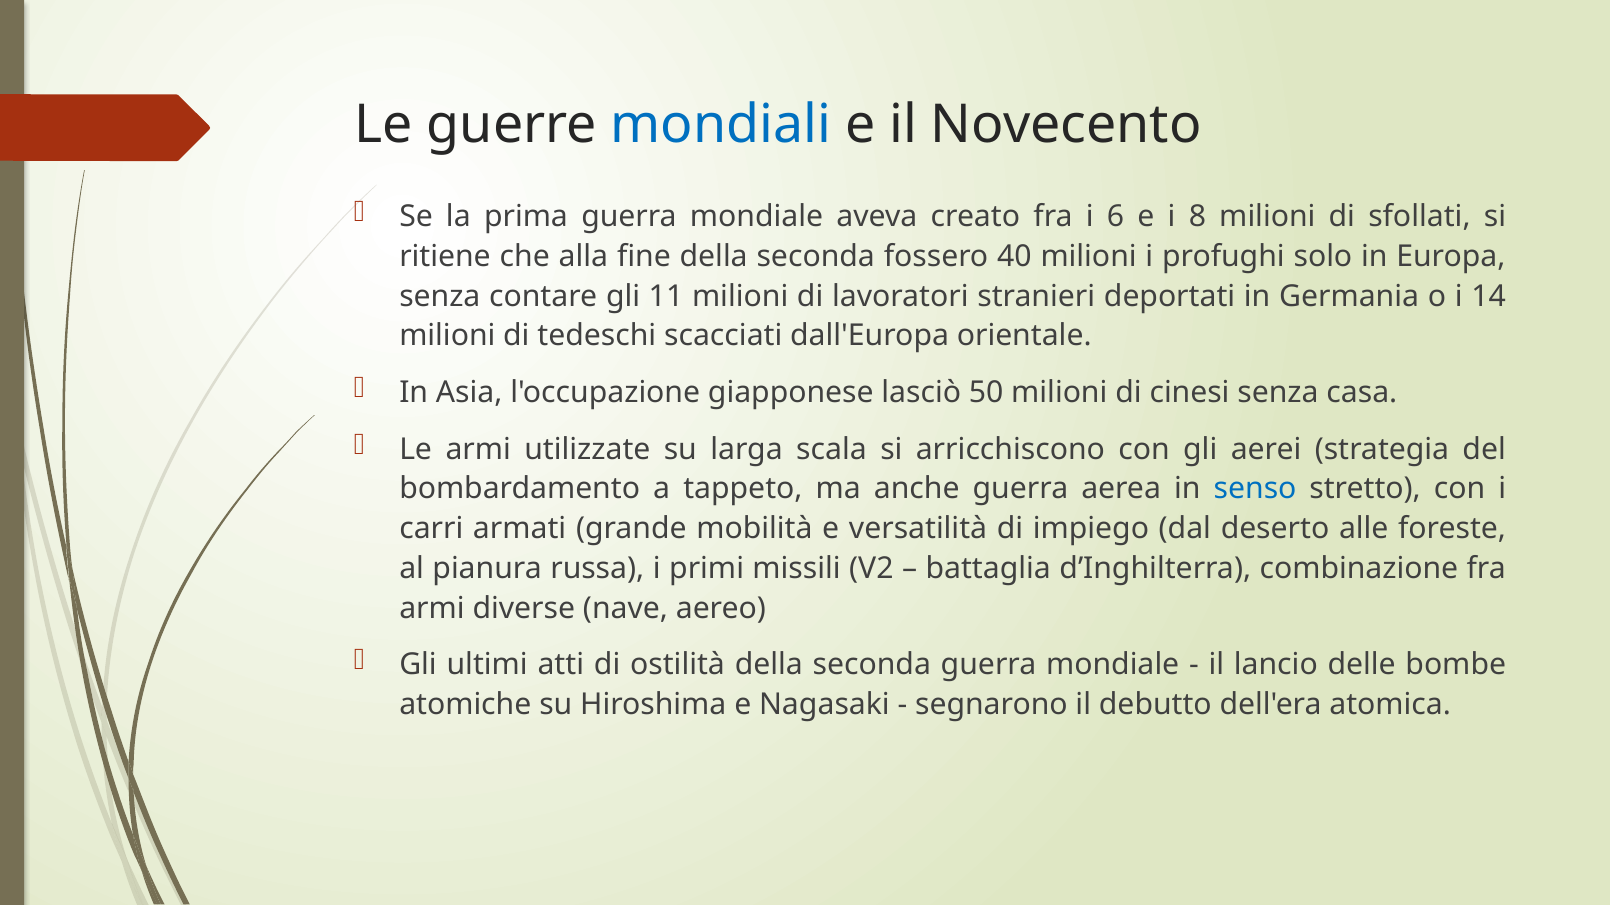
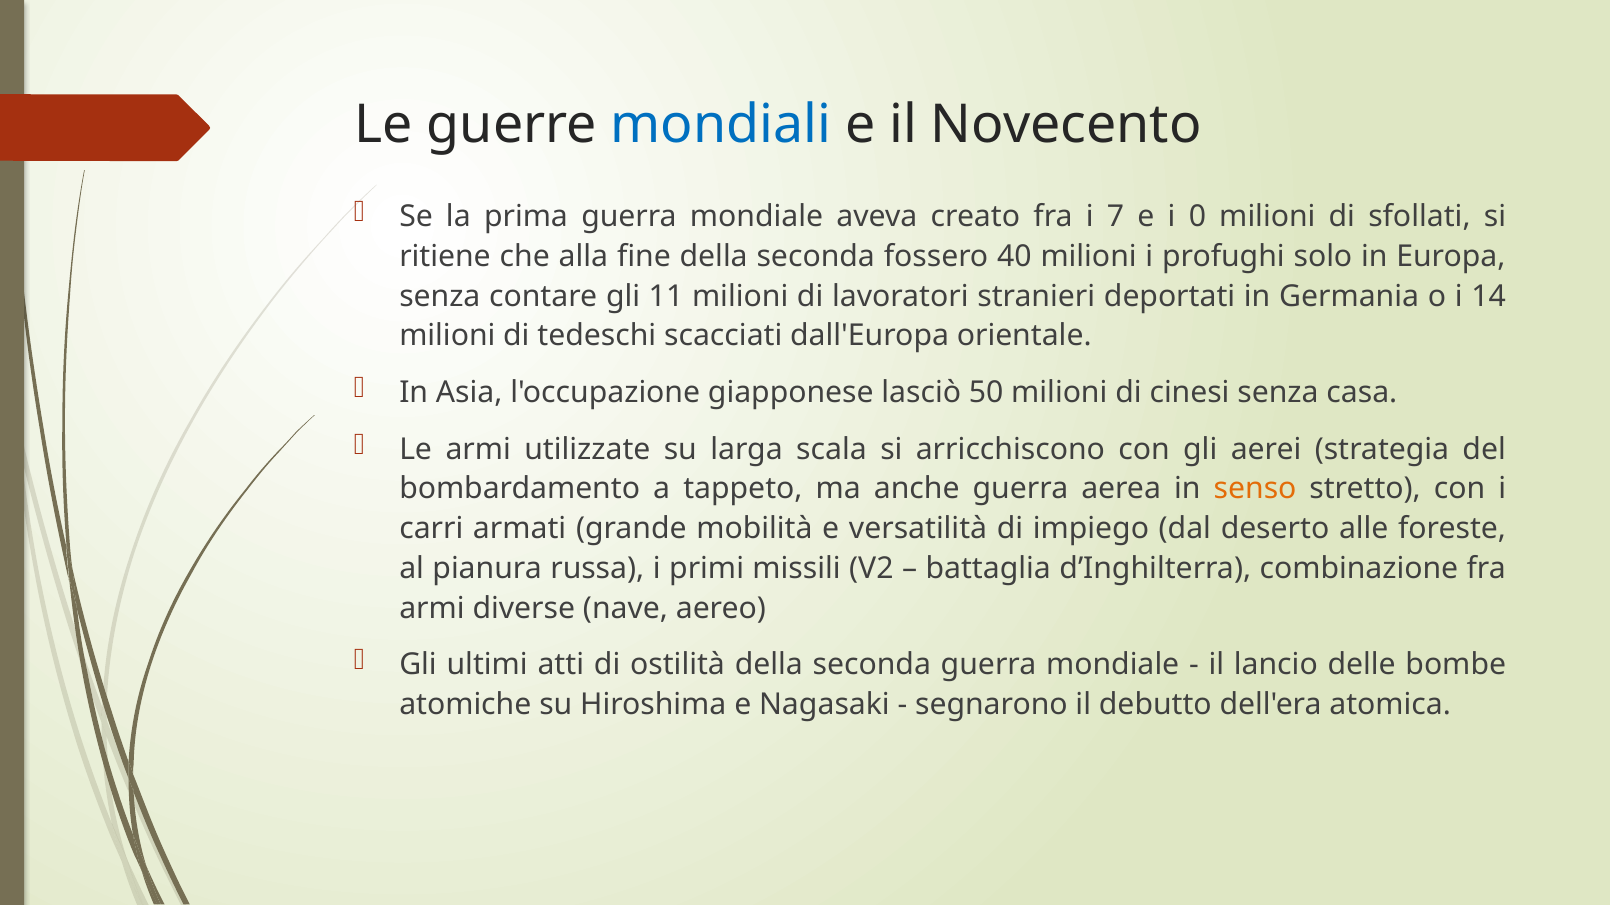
6: 6 -> 7 (1116, 217)
8: 8 -> 0 (1197, 217)
senso colour: blue -> orange (1255, 489)
